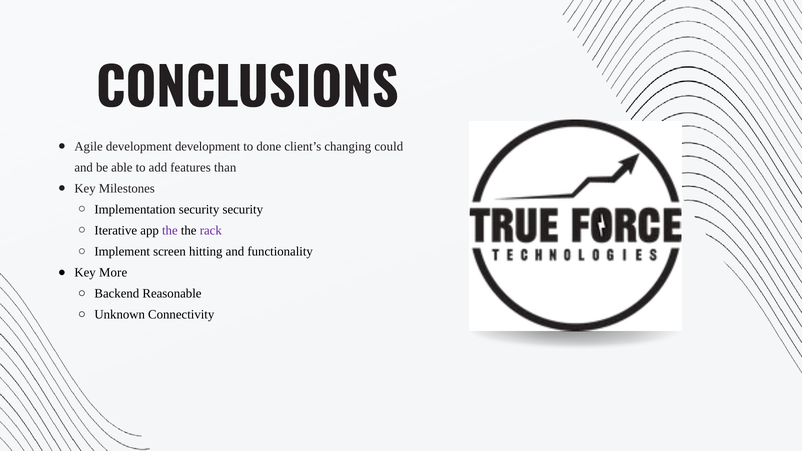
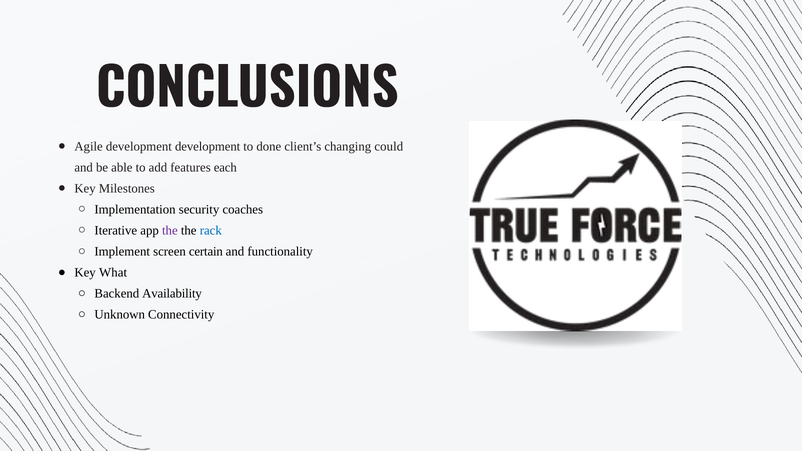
than: than -> each (225, 168)
security security: security -> coaches (243, 210)
rack colour: purple -> blue (211, 231)
hitting: hitting -> certain (206, 252)
More: More -> What (113, 273)
Reasonable: Reasonable -> Availability (172, 294)
